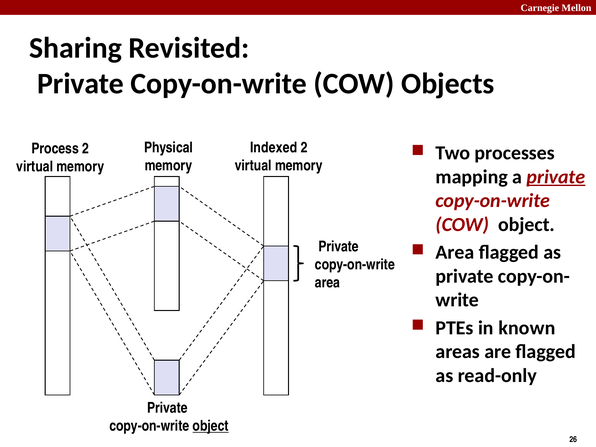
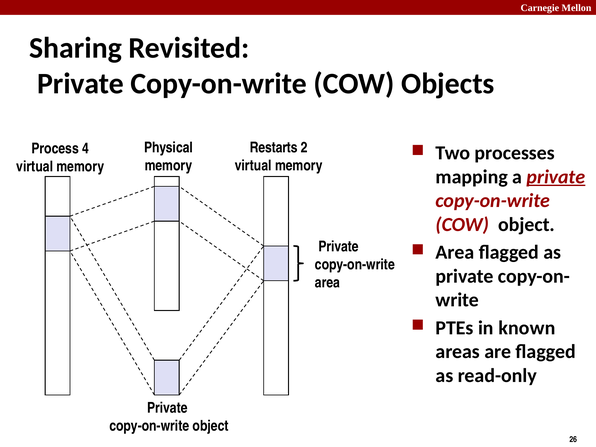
Indexed: Indexed -> Restarts (274, 148)
Process 2: 2 -> 4 (86, 149)
object underline: present -> none (211, 426)
